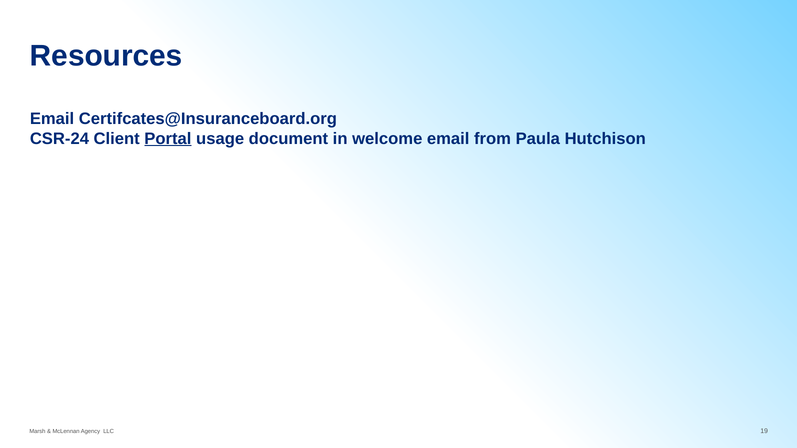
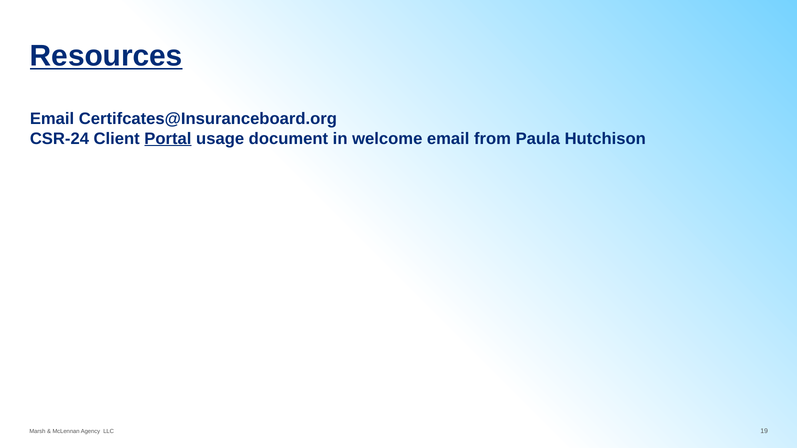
Resources underline: none -> present (106, 56)
